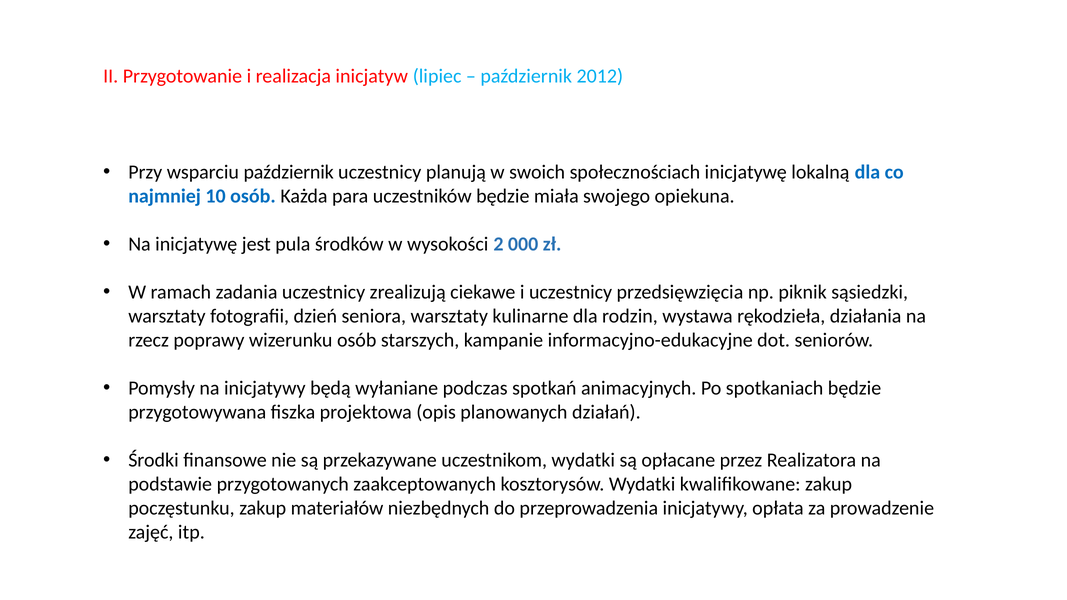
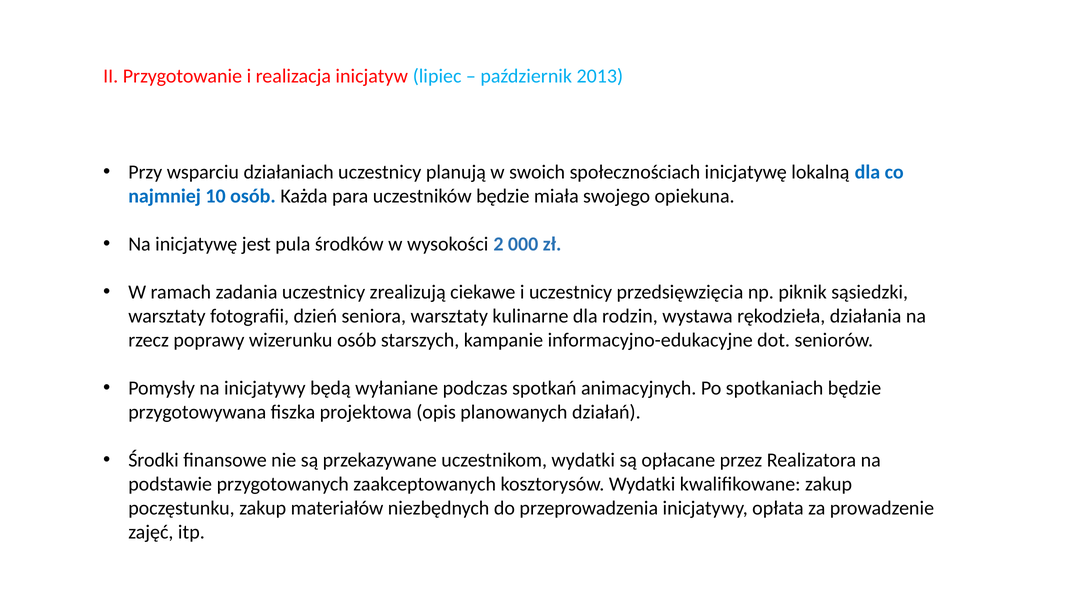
2012: 2012 -> 2013 (600, 76)
wsparciu październik: październik -> działaniach (289, 172)
